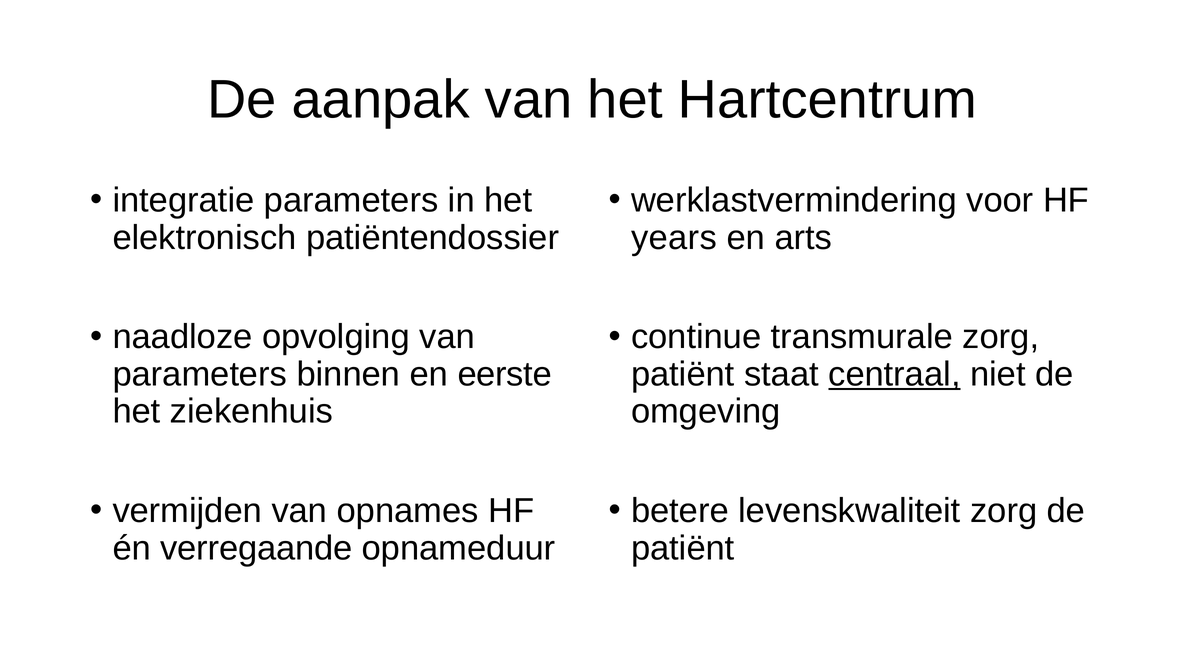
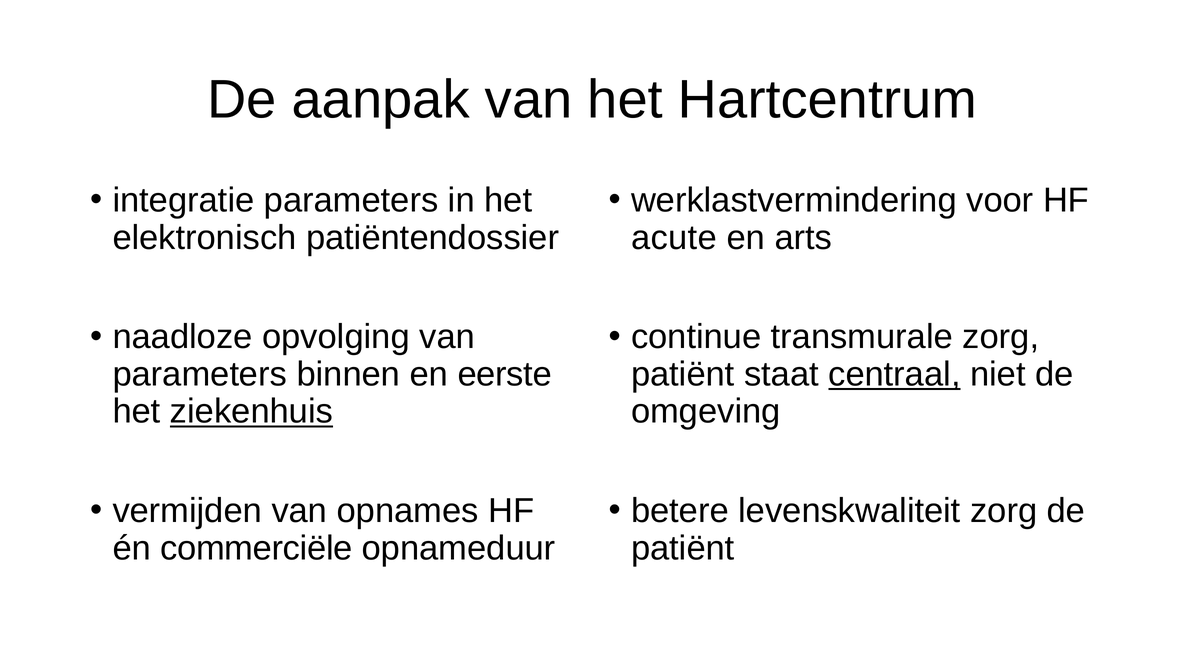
years: years -> acute (674, 238)
ziekenhuis underline: none -> present (252, 411)
verregaande: verregaande -> commerciële (256, 548)
